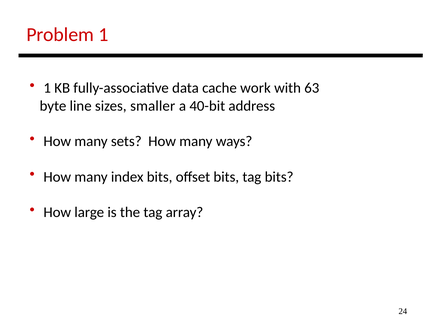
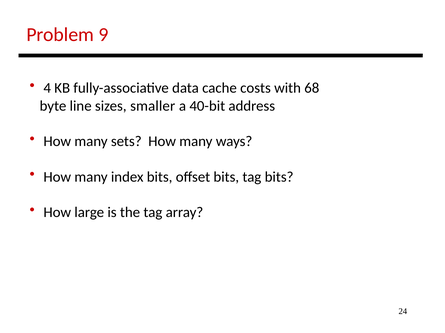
Problem 1: 1 -> 9 (104, 35)
1: 1 -> 4 (47, 88)
work: work -> costs (256, 88)
63: 63 -> 68 (312, 88)
